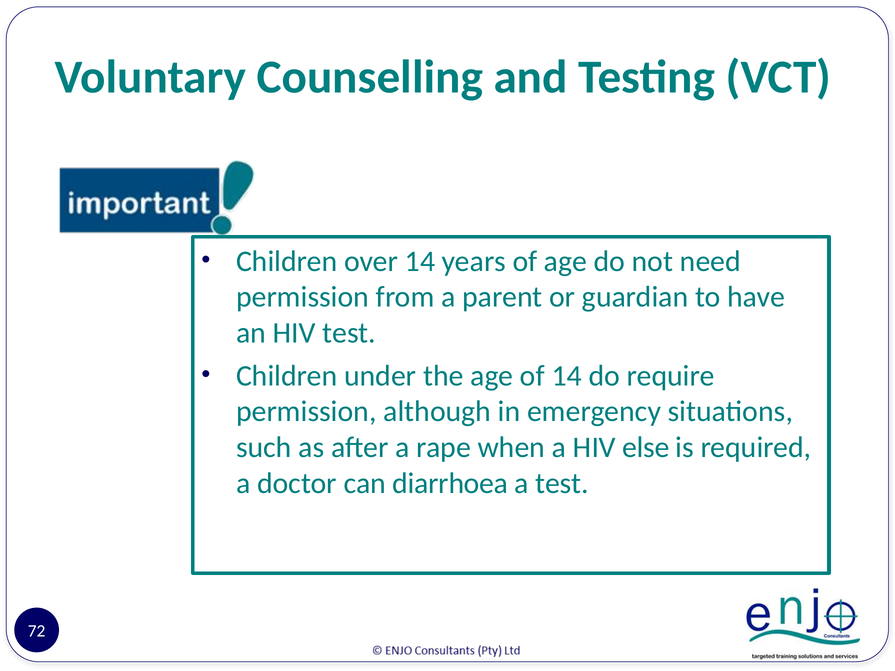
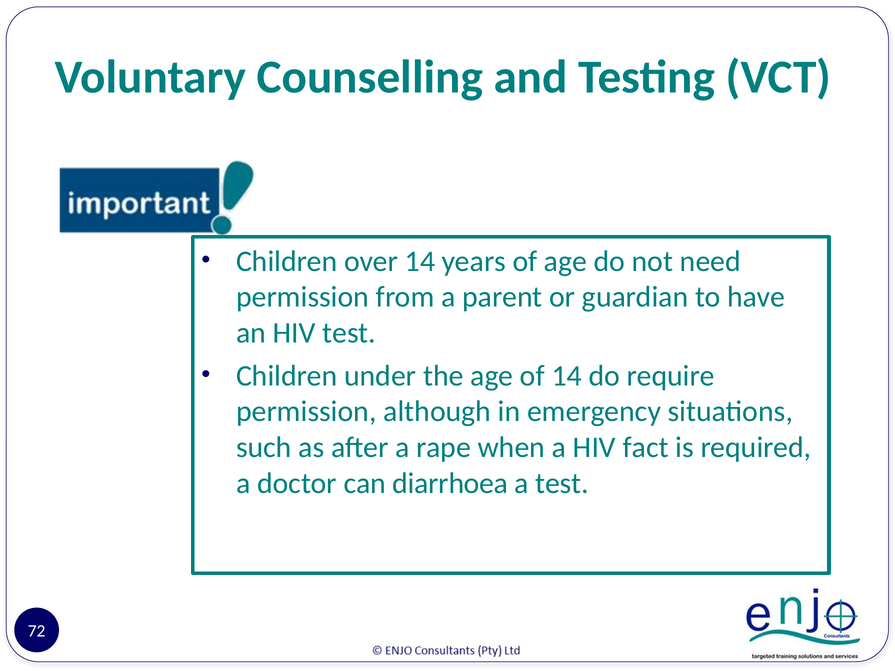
else: else -> fact (646, 448)
